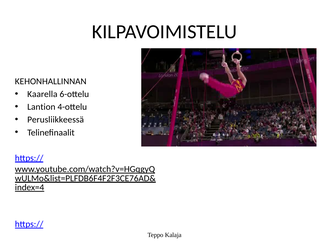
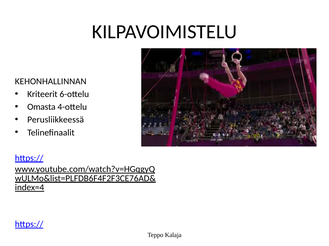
Kaarella: Kaarella -> Kriteerit (42, 94)
Lantion: Lantion -> Omasta (41, 107)
